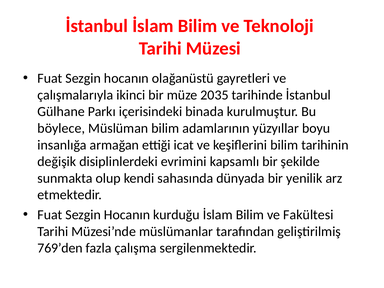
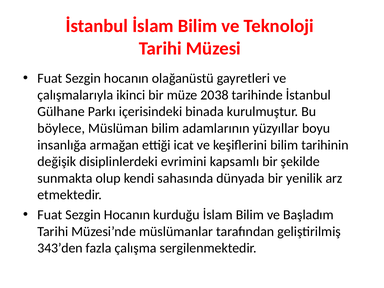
2035: 2035 -> 2038 (215, 95)
Fakültesi: Fakültesi -> Başladım (308, 215)
769’den: 769’den -> 343’den (60, 248)
